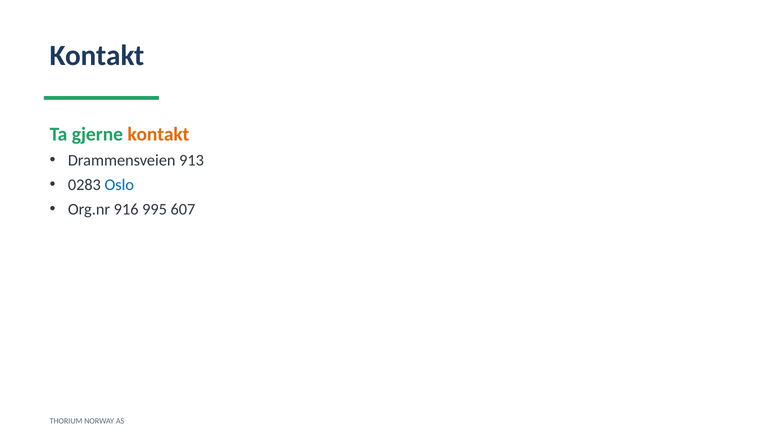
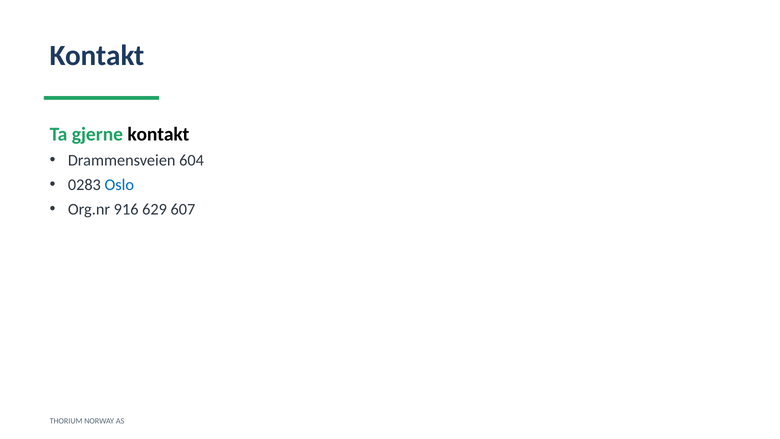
kontakt colour: orange -> black (158, 134)
913: 913 -> 604 (192, 160)
995: 995 -> 629 (155, 209)
